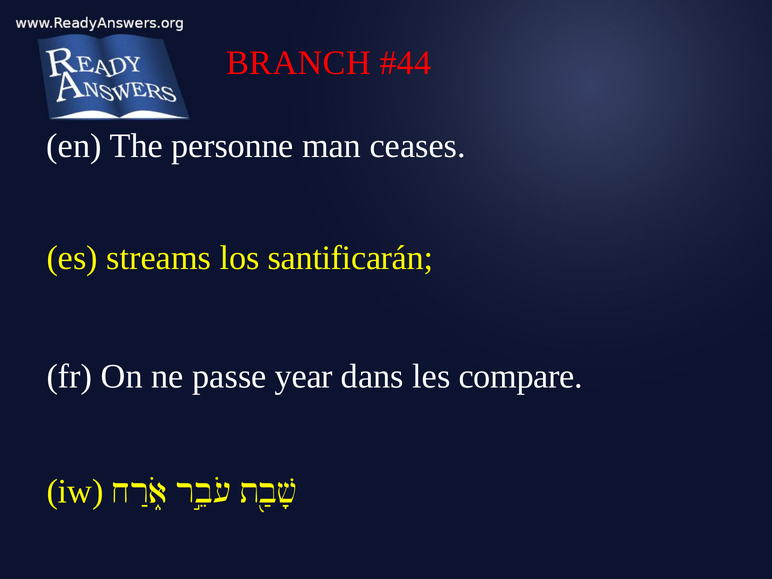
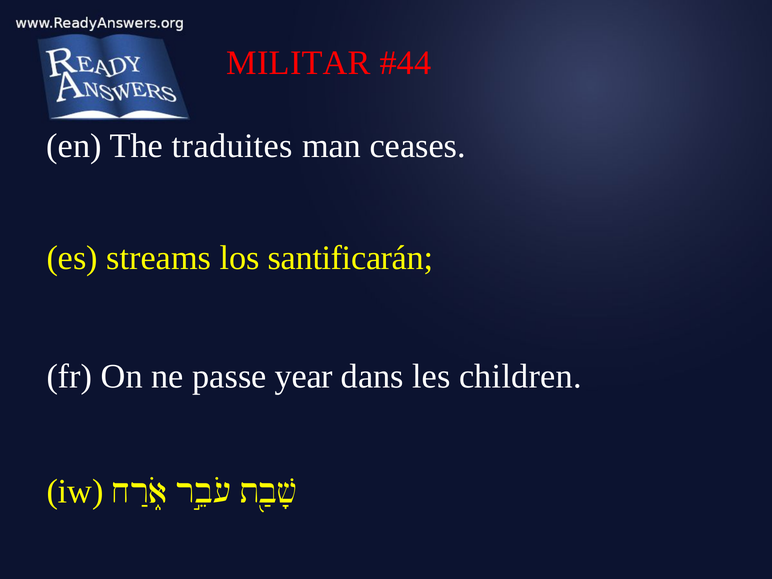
BRANCH: BRANCH -> MILITAR (299, 63)
personne: personne -> traduites (232, 146)
compare: compare -> children (520, 377)
